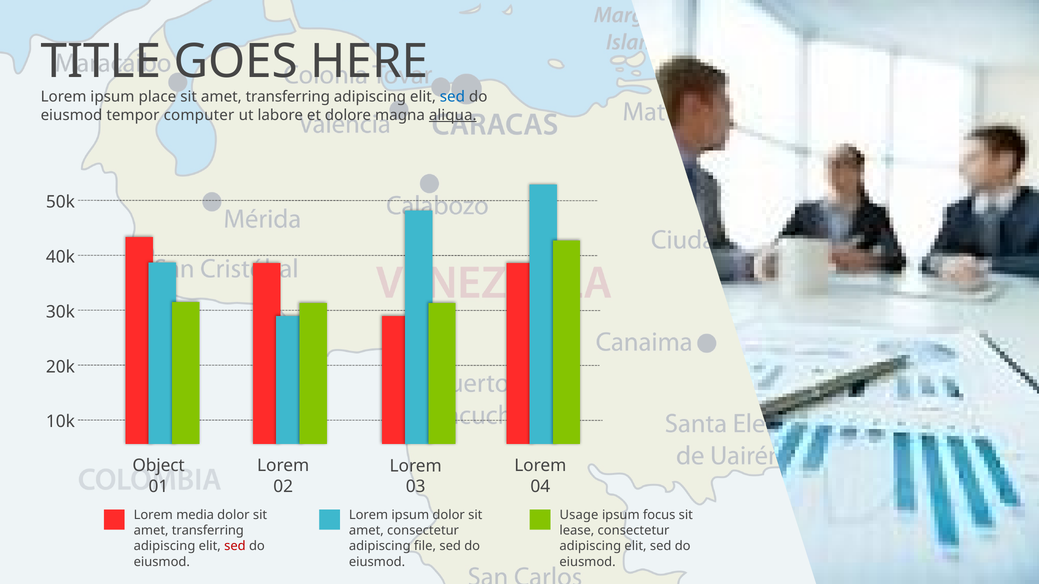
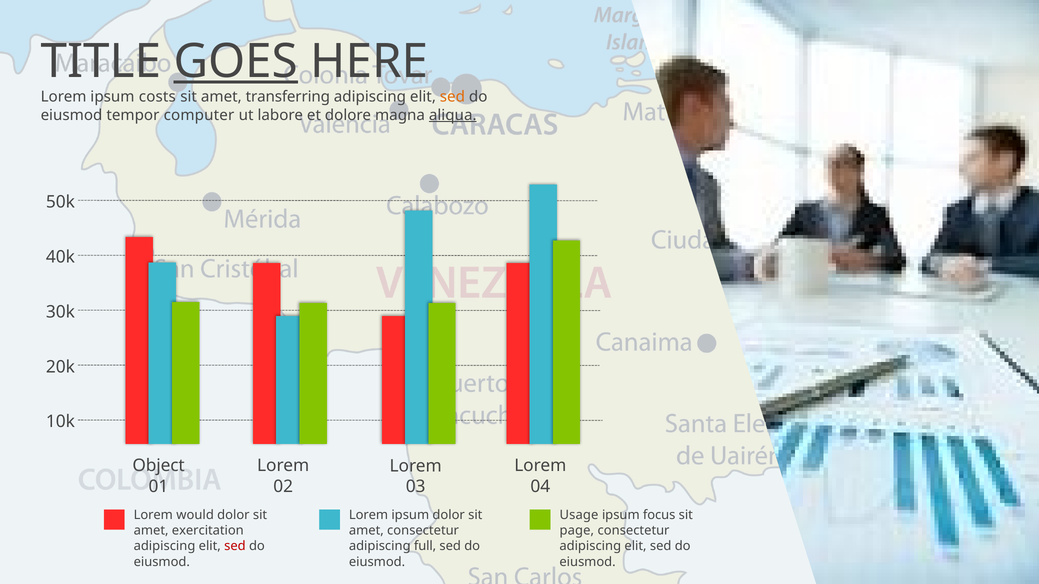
GOES underline: none -> present (236, 62)
place: place -> costs (157, 97)
sed colour: blue -> orange (452, 97)
media: media -> would (195, 515)
transferring: transferring -> exercitation (208, 531)
lease: lease -> page (577, 531)
file: file -> full (425, 547)
